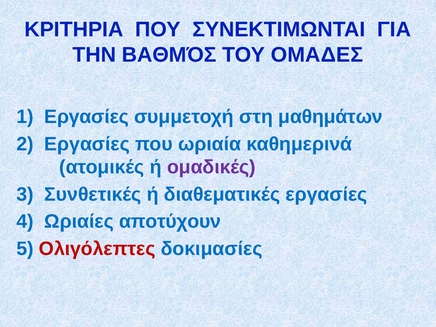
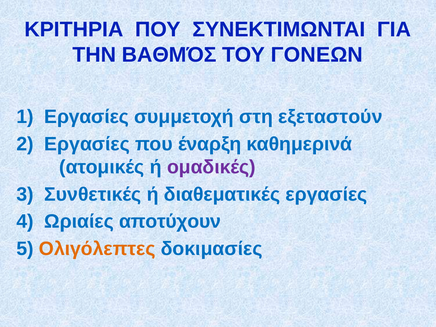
ΟΜΑΔΕΣ: ΟΜΑΔΕΣ -> ΓΟΝΕΩΝ (317, 55)
μαθημάτων: μαθημάτων -> εξεταστούν (330, 117)
ωριαία: ωριαία -> έναρξη (210, 144)
Ολιγόλεπτες colour: red -> orange (97, 249)
